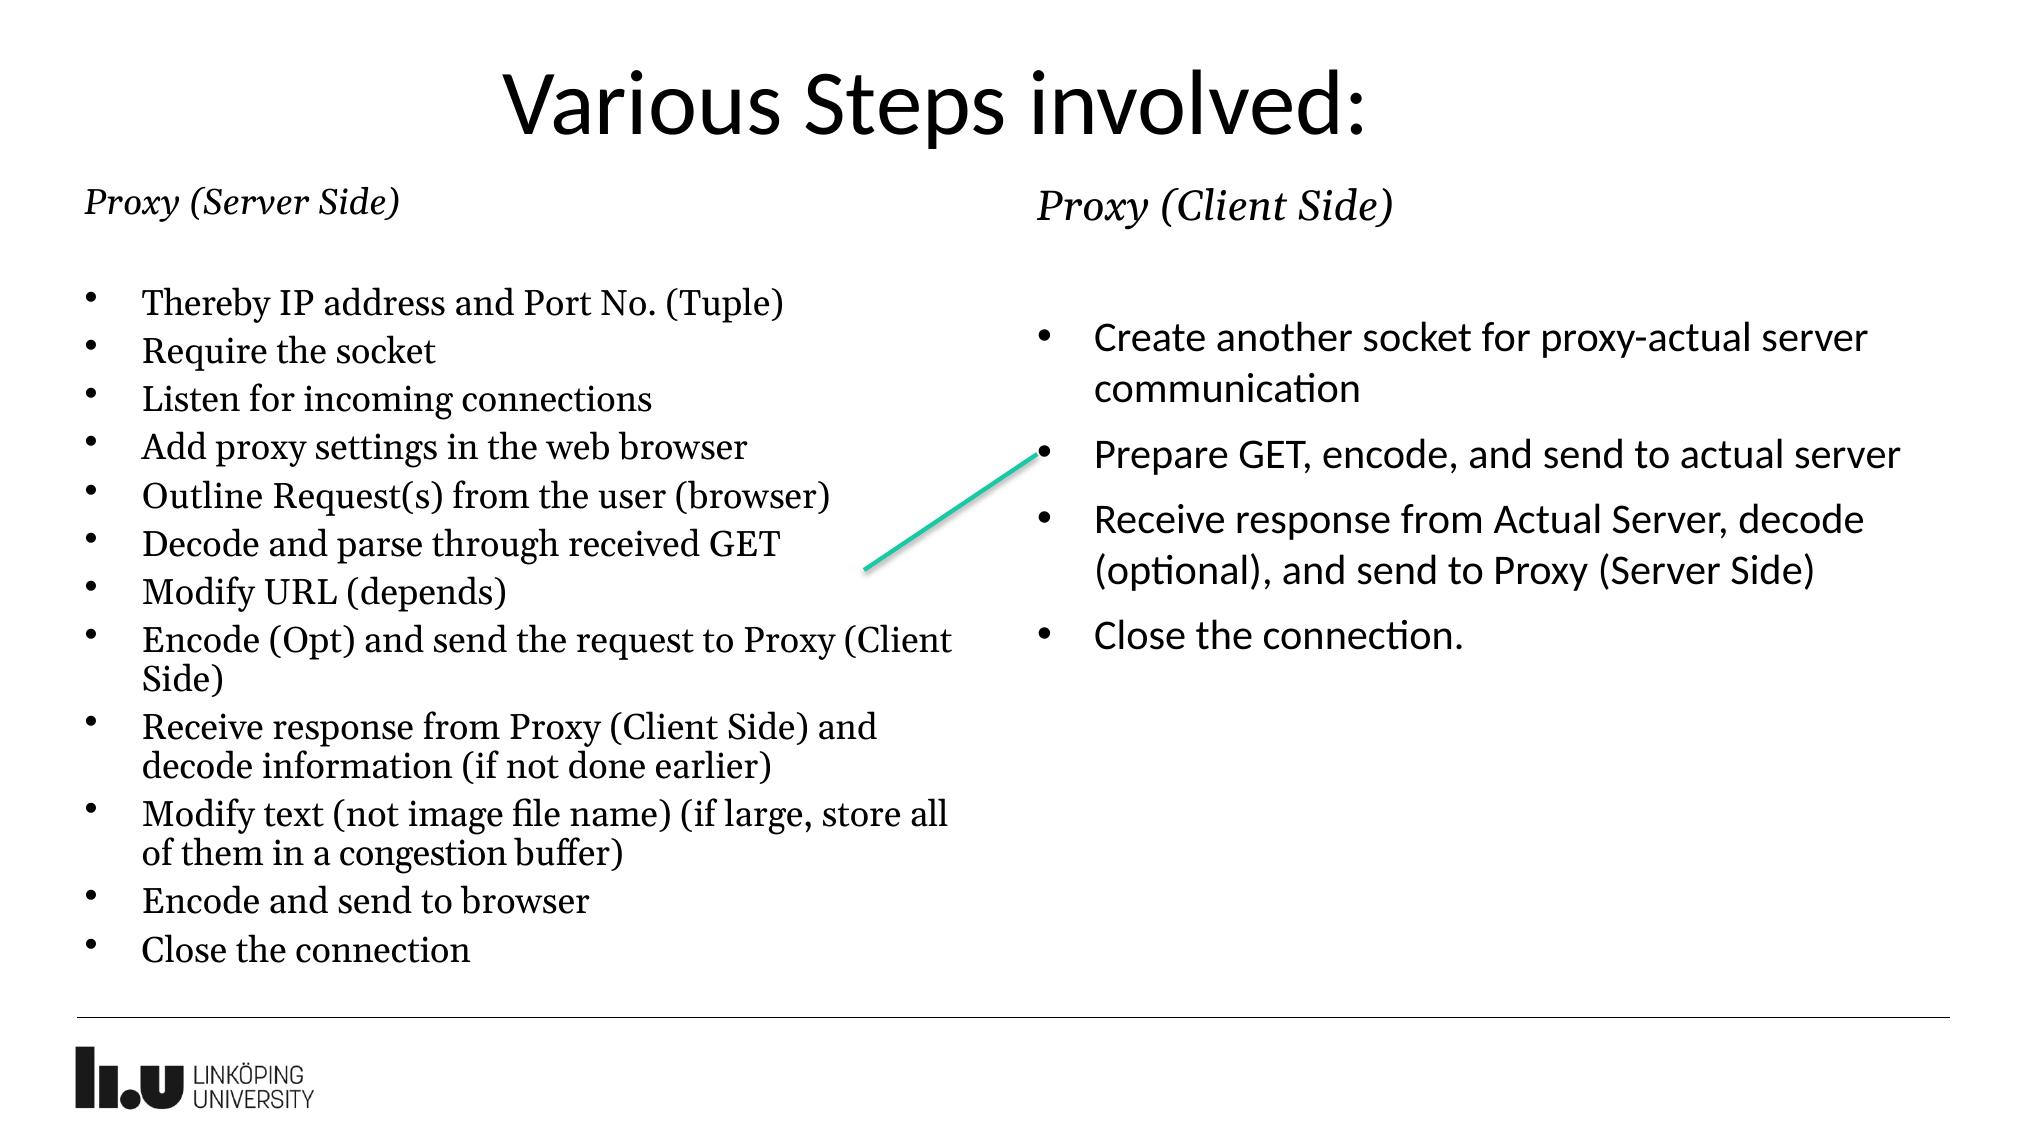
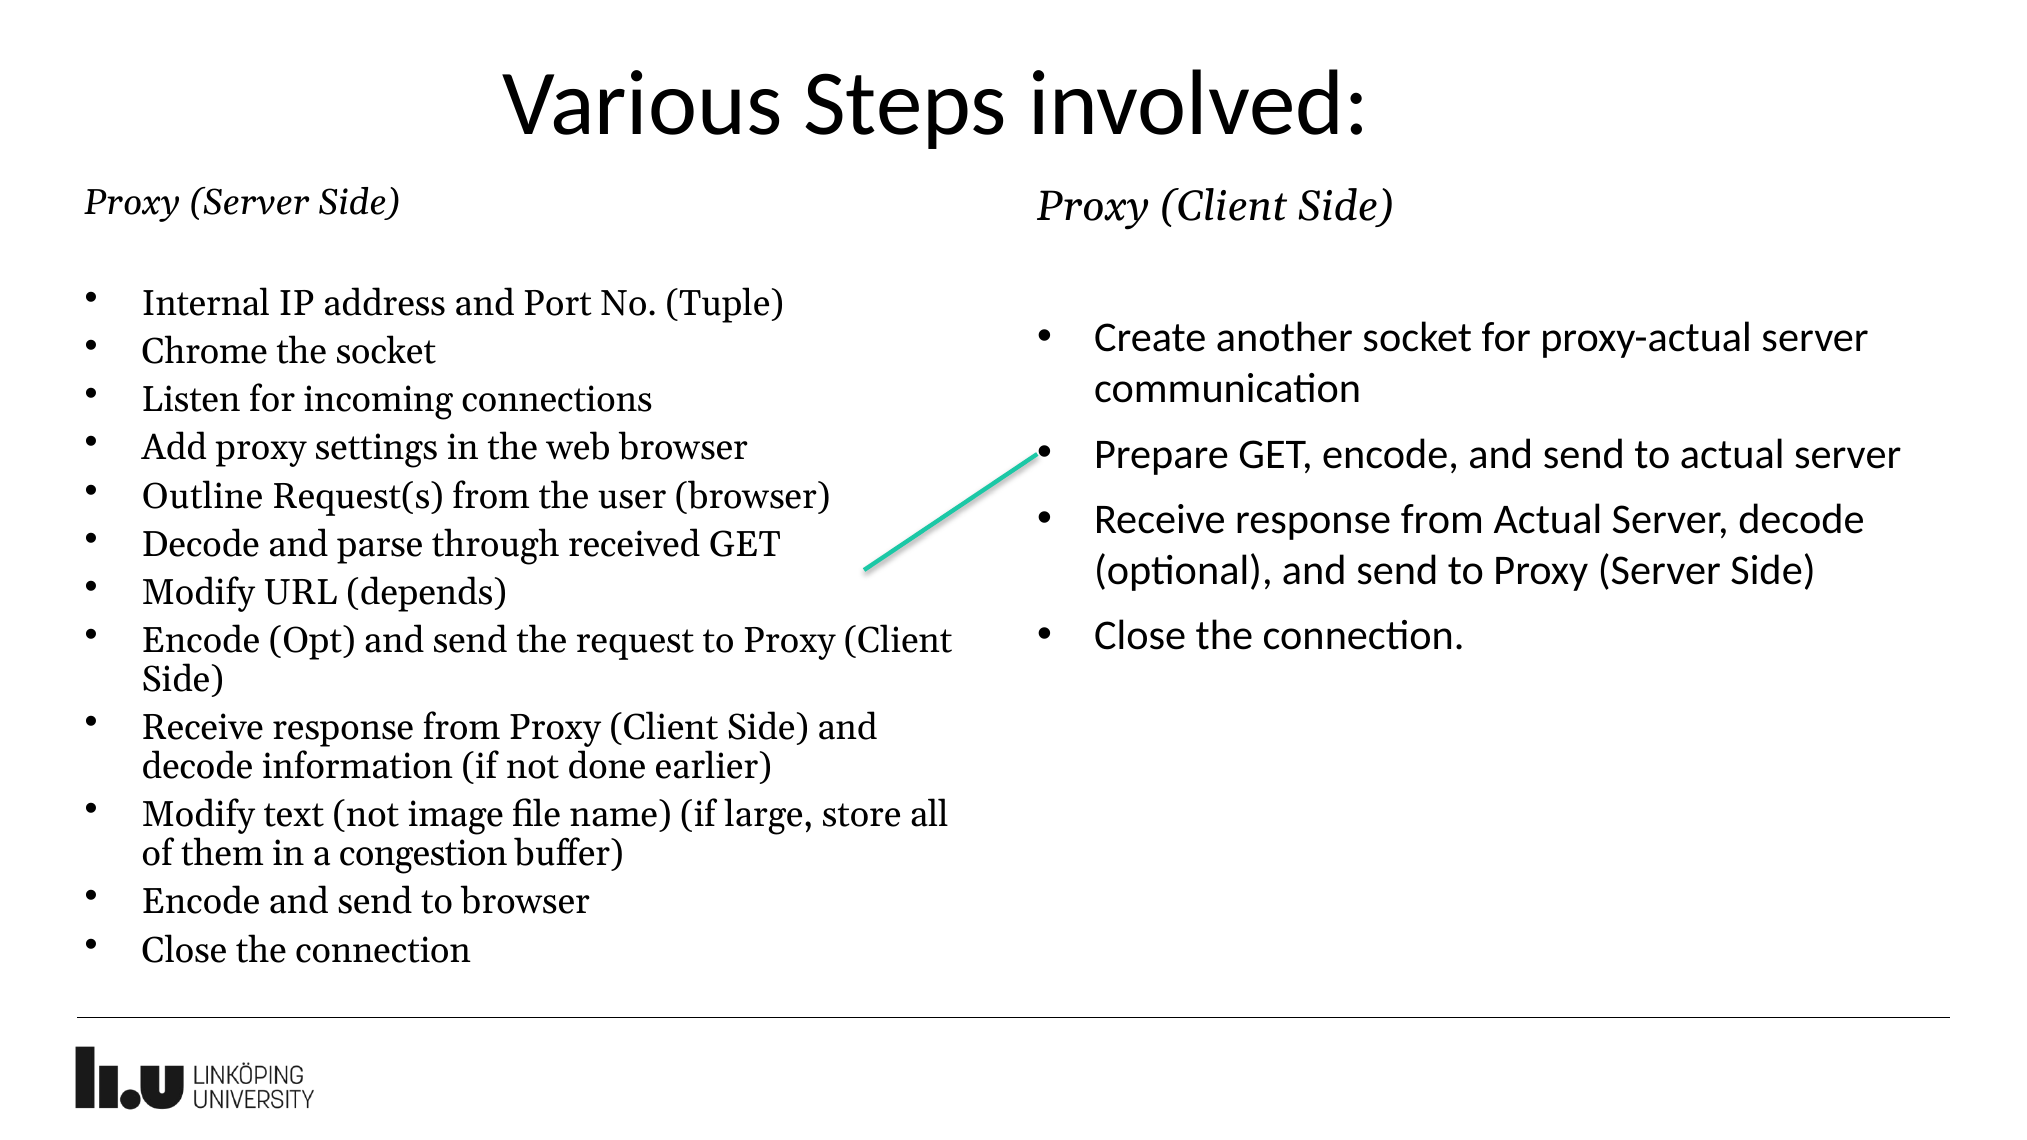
Thereby: Thereby -> Internal (206, 303)
Require: Require -> Chrome (205, 352)
